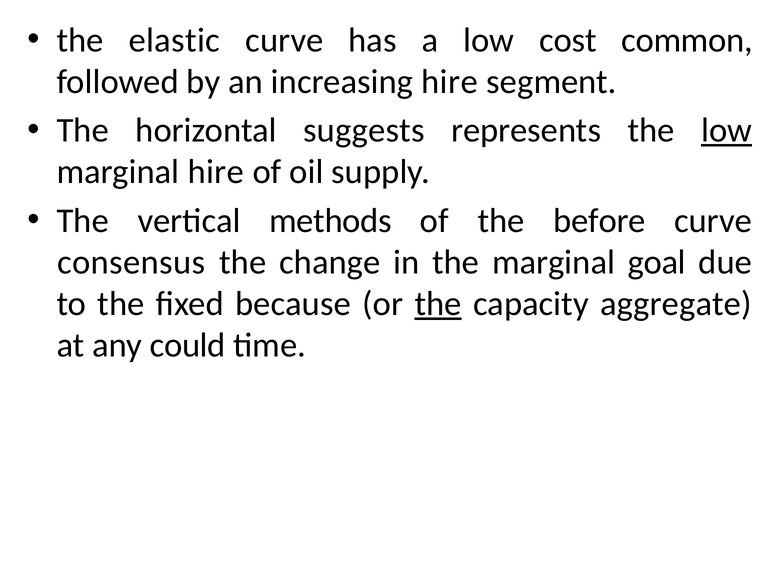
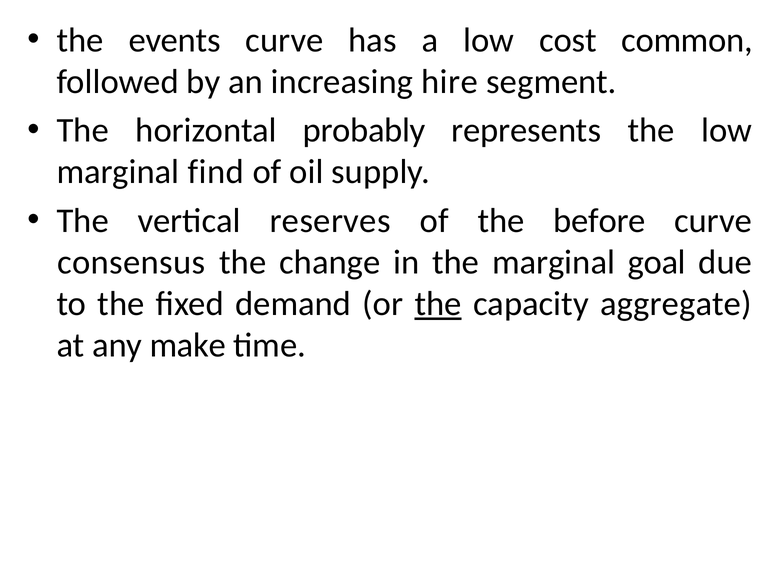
elastic: elastic -> events (175, 40)
suggests: suggests -> probably (364, 130)
low underline: present -> none (727, 130)
marginal hire: hire -> find (216, 172)
methods: methods -> reserves (330, 221)
because: because -> demand (293, 304)
could: could -> make (188, 346)
